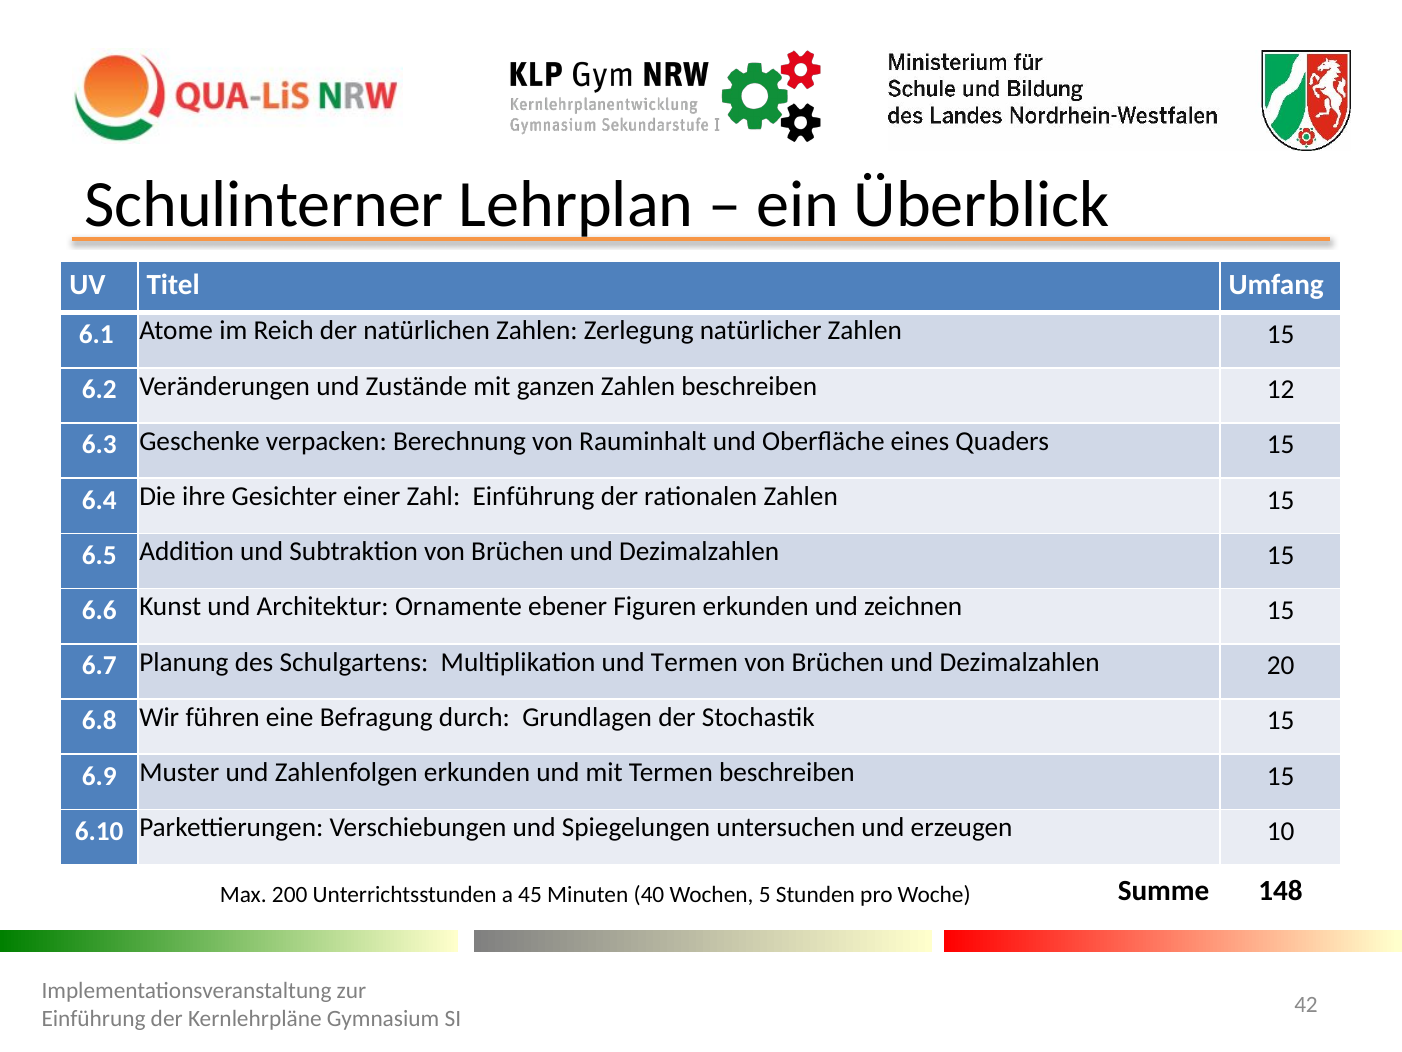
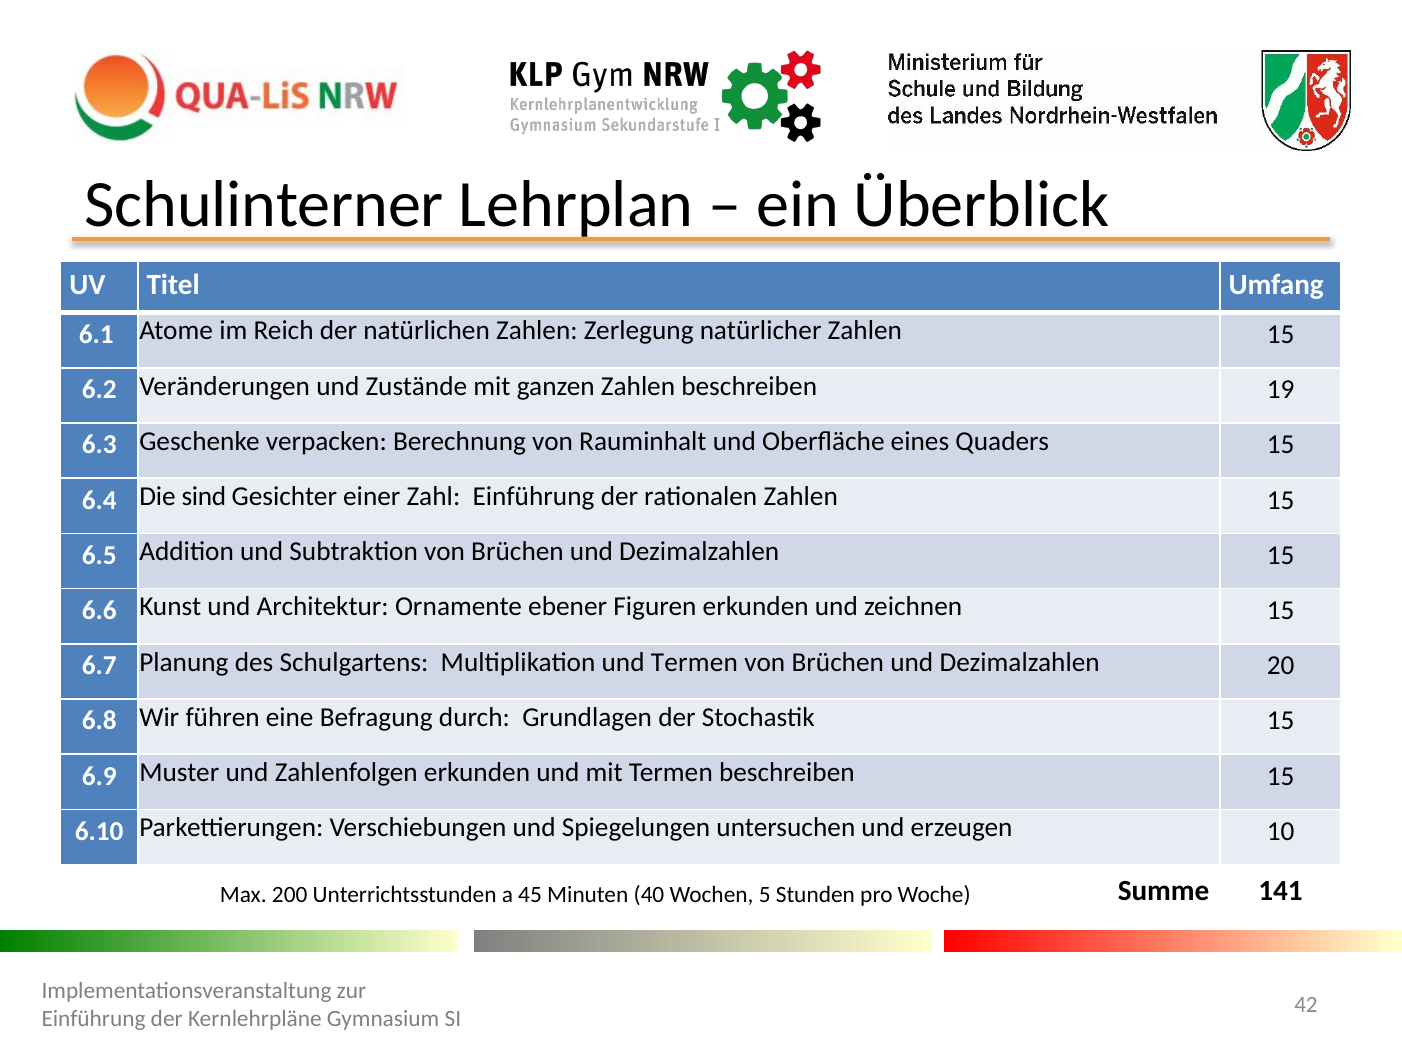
12: 12 -> 19 (1281, 389)
ihre: ihre -> sind (204, 496)
148: 148 -> 141 (1281, 891)
